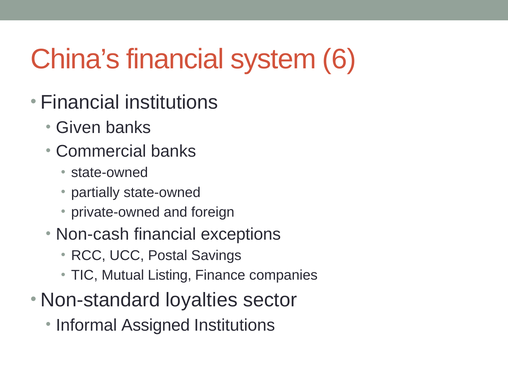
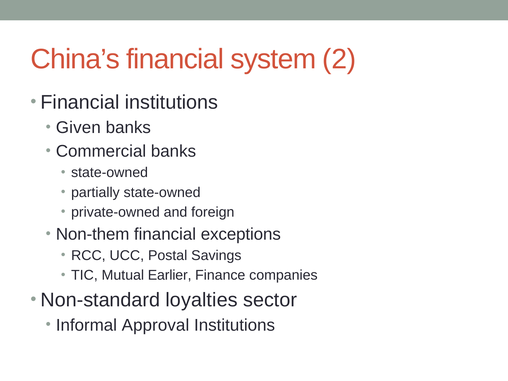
6: 6 -> 2 (339, 59)
Non-cash: Non-cash -> Non-them (93, 234)
Listing: Listing -> Earlier (170, 275)
Assigned: Assigned -> Approval (155, 325)
